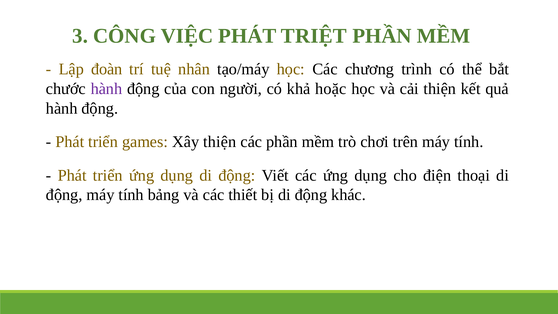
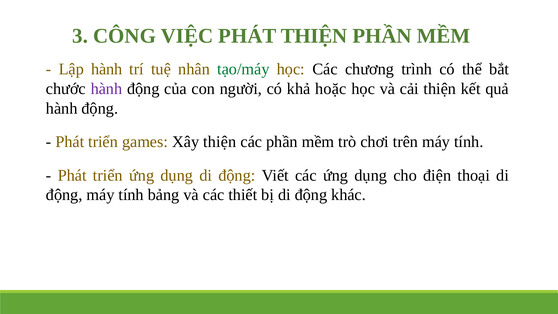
PHÁT TRIỆT: TRIỆT -> THIỆN (314, 36)
Lập đoàn: đoàn -> hành (107, 69)
tạo/máy colour: black -> green (243, 69)
